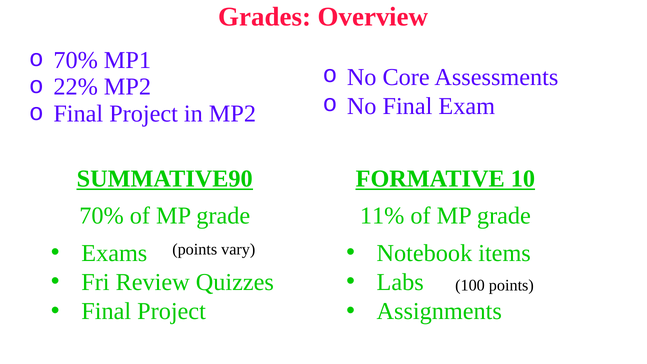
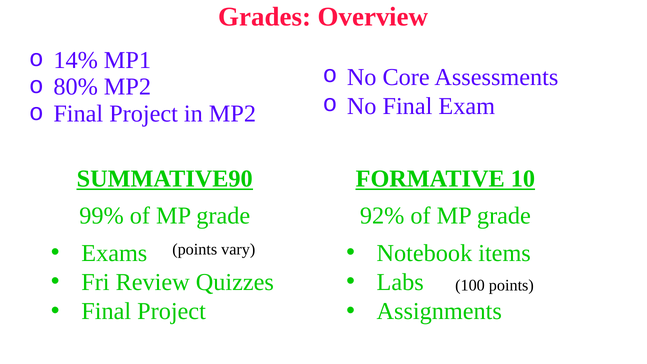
70%: 70% -> 14% (76, 60)
22%: 22% -> 80% (76, 87)
70%: 70% -> 99% (102, 216)
11%: 11% -> 92% (382, 216)
